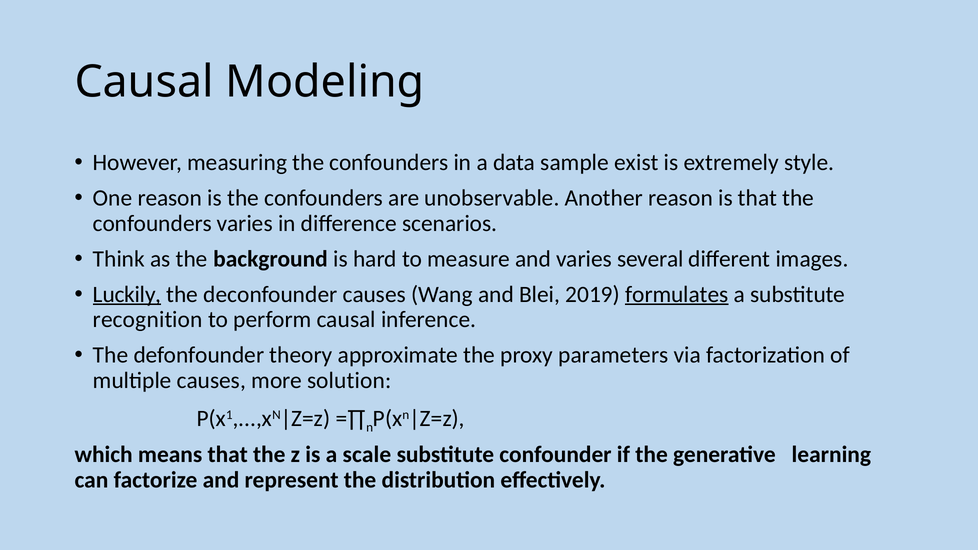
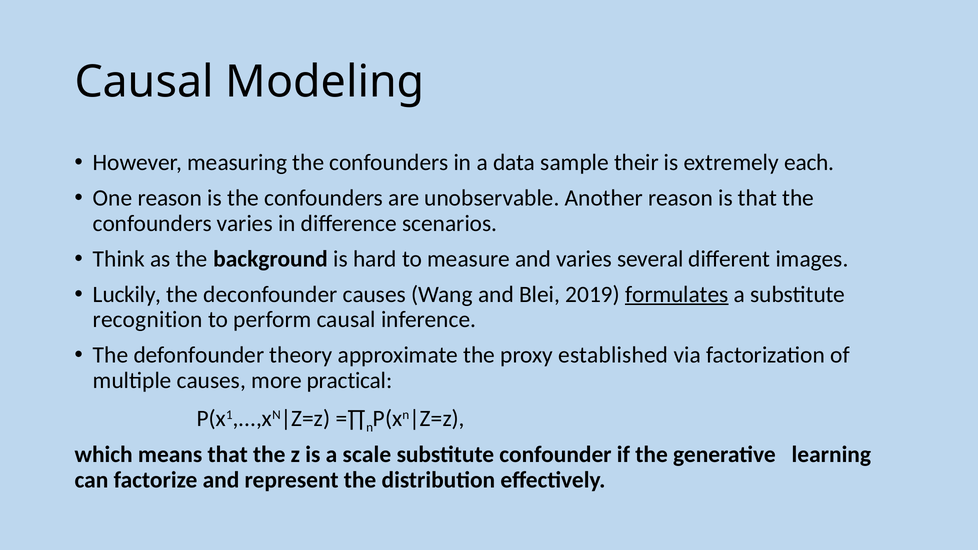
exist: exist -> their (637, 163)
style: style -> each (809, 163)
Luckily underline: present -> none (127, 294)
parameters: parameters -> established (613, 355)
solution: solution -> practical (350, 380)
